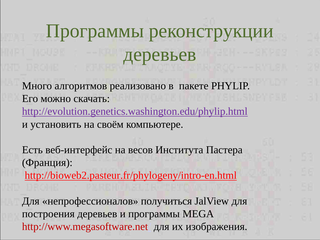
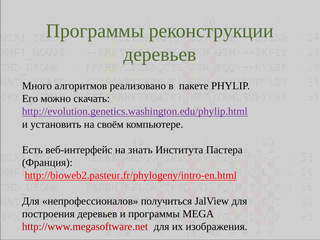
весов: весов -> знать (140, 150)
